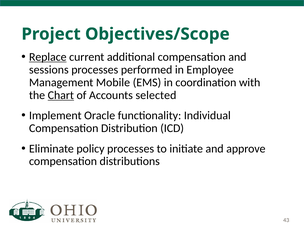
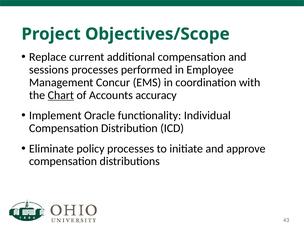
Replace underline: present -> none (48, 57)
Mobile: Mobile -> Concur (113, 82)
selected: selected -> accuracy (156, 95)
